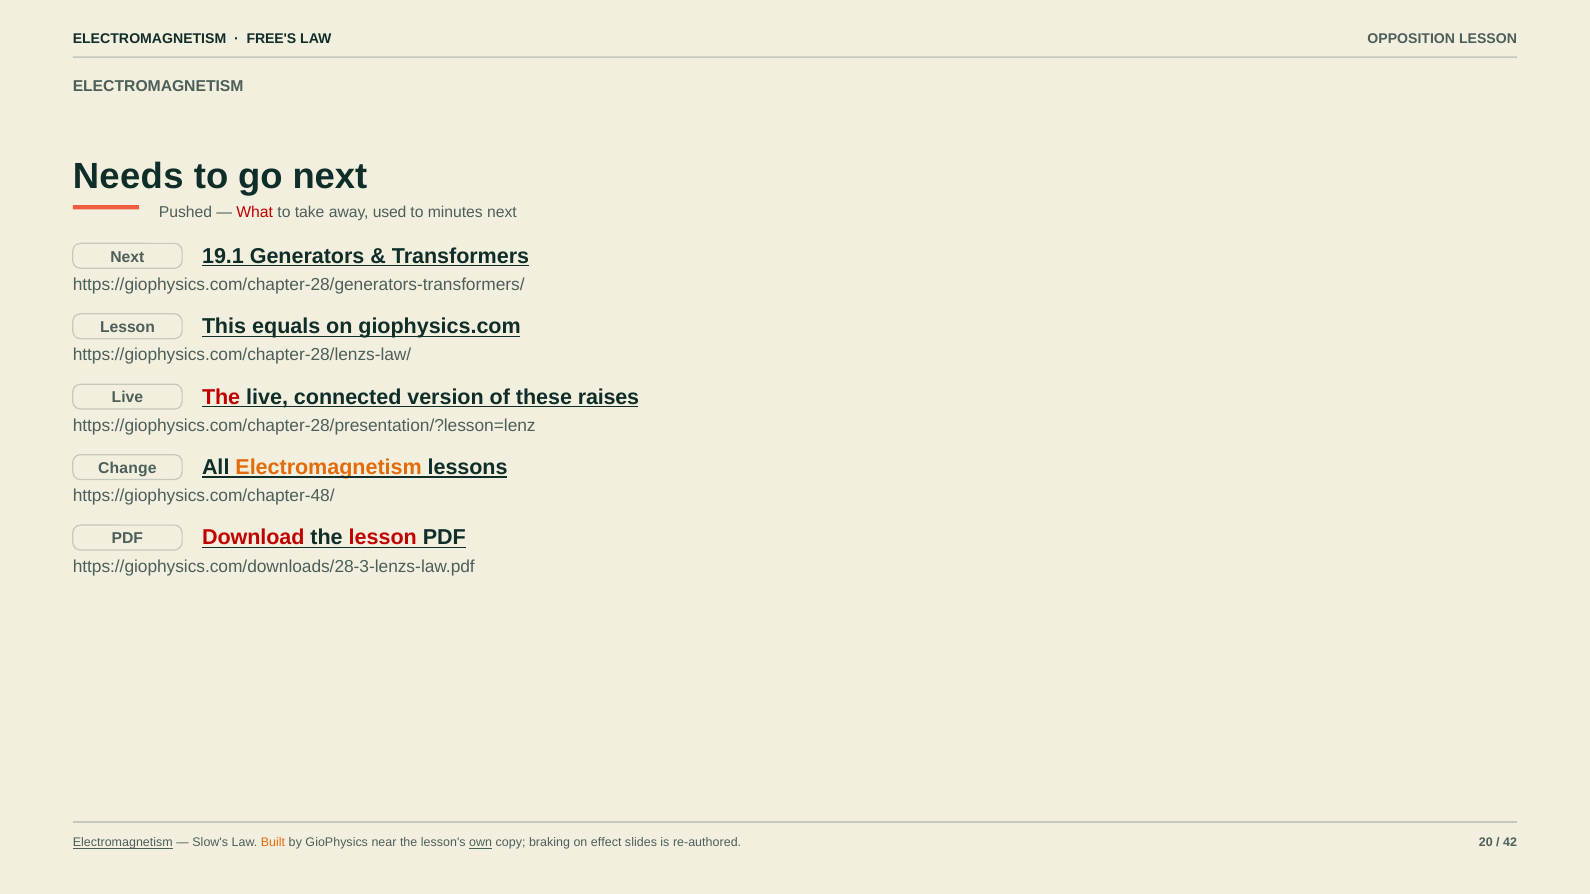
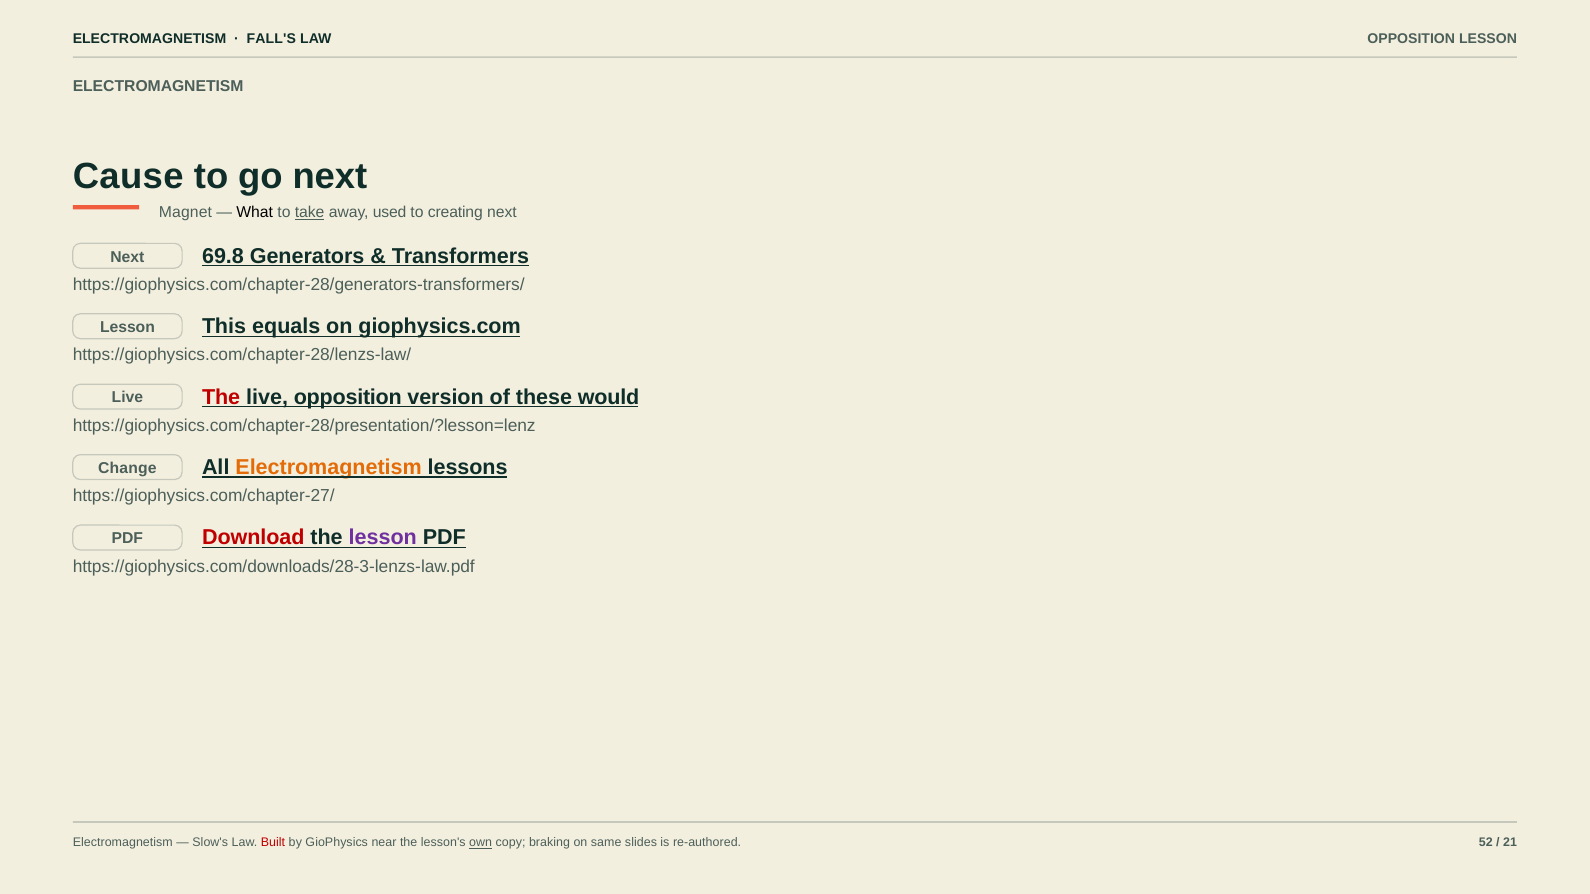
FREE'S: FREE'S -> FALL'S (271, 39)
Needs: Needs -> Cause (128, 176)
Pushed: Pushed -> Magnet (185, 213)
What colour: red -> black (255, 213)
take underline: none -> present (310, 213)
minutes: minutes -> creating (455, 213)
19.1: 19.1 -> 69.8 (223, 256)
live connected: connected -> opposition (348, 397)
raises: raises -> would (609, 397)
https://giophysics.com/chapter-48/: https://giophysics.com/chapter-48/ -> https://giophysics.com/chapter-27/ (204, 496)
lesson colour: red -> purple (383, 538)
Electromagnetism underline: present -> none (123, 843)
Built colour: orange -> red (273, 843)
effect: effect -> same (606, 843)
20: 20 -> 52 (1486, 843)
42: 42 -> 21 (1510, 843)
